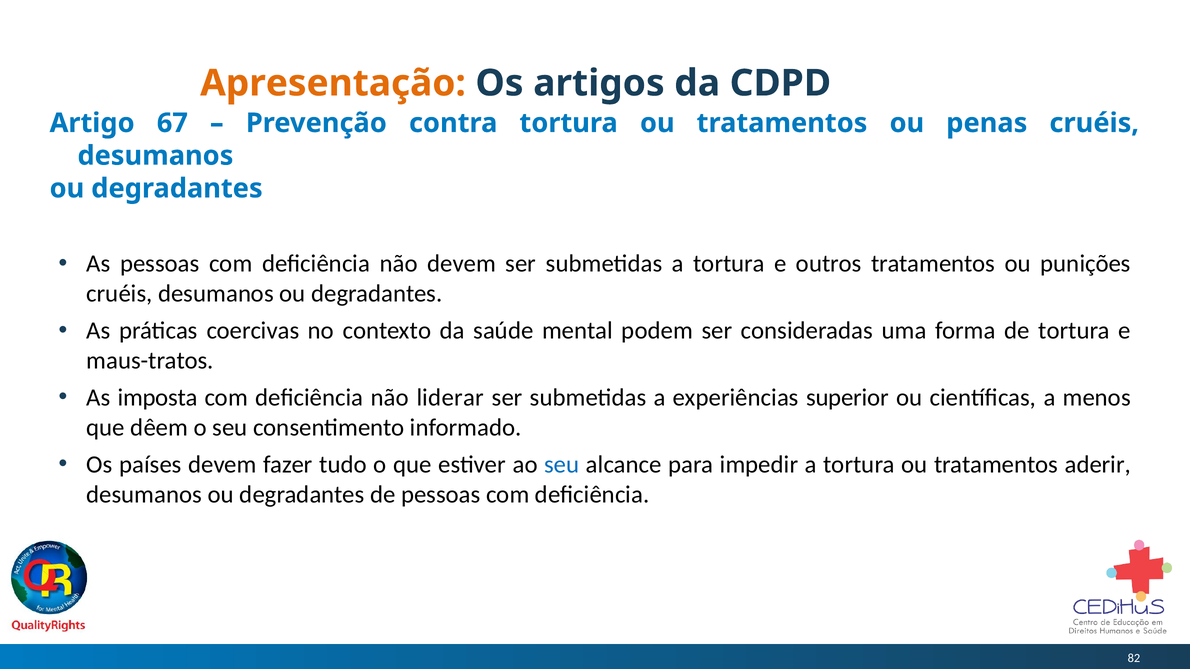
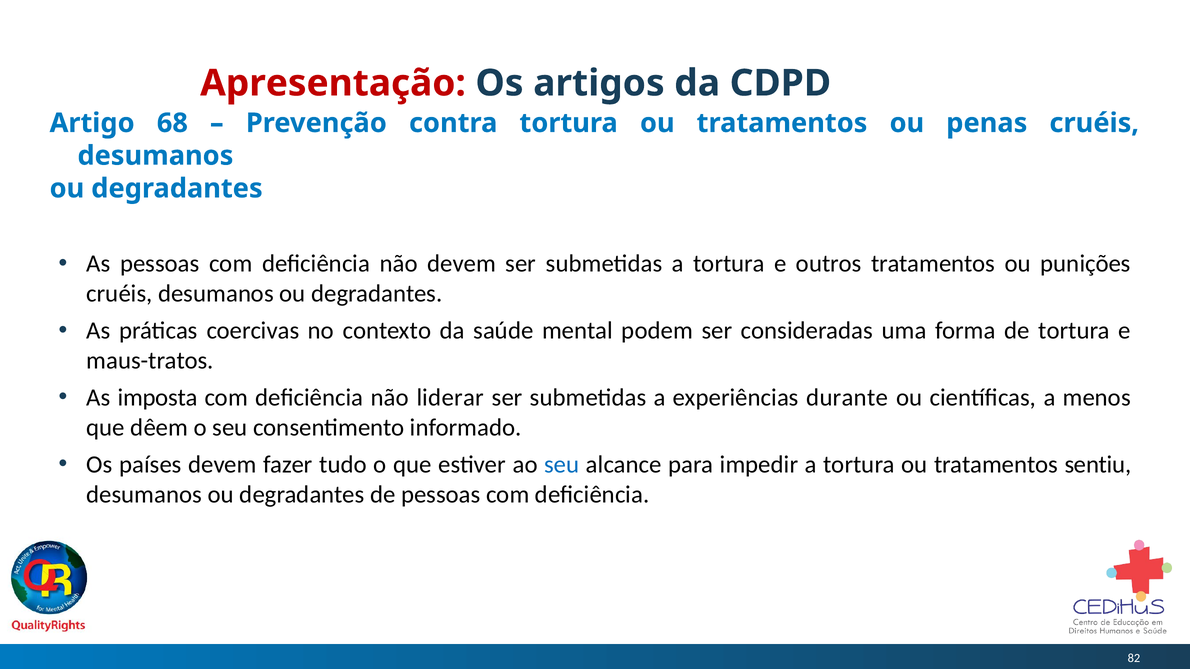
Apresentação colour: orange -> red (333, 83)
67: 67 -> 68 (172, 123)
superior: superior -> durante (847, 398)
aderir: aderir -> sentiu (1098, 465)
